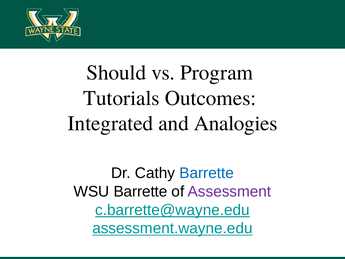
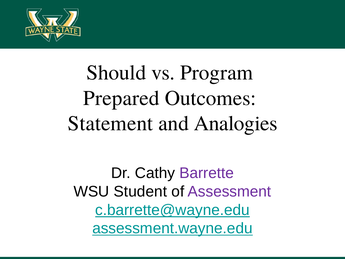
Tutorials: Tutorials -> Prepared (121, 98)
Integrated: Integrated -> Statement (110, 123)
Barrette colour: blue -> purple (207, 173)
WSU Barrette: Barrette -> Student (140, 191)
